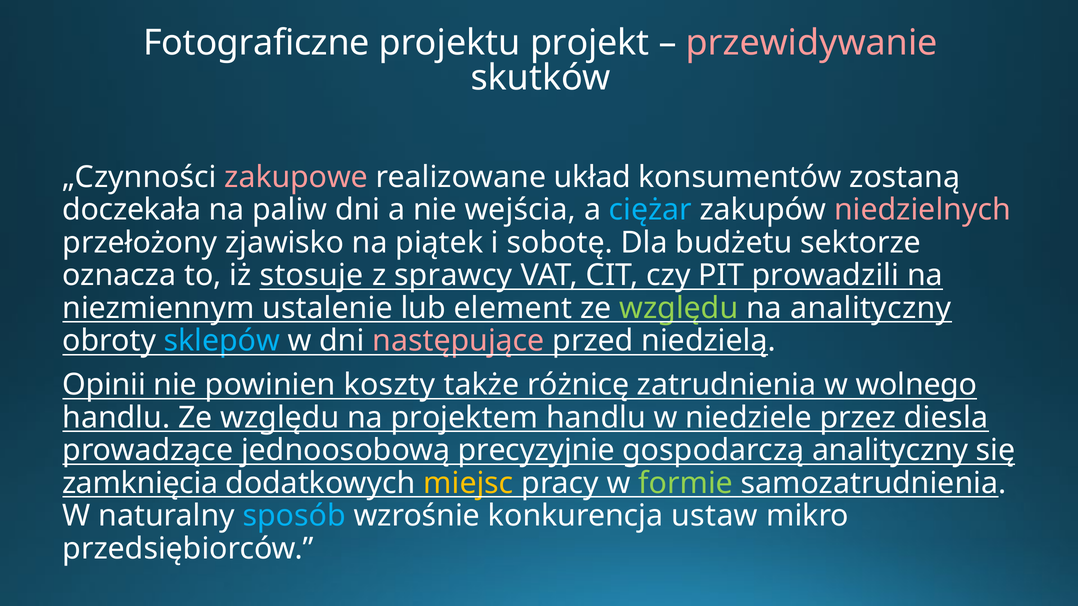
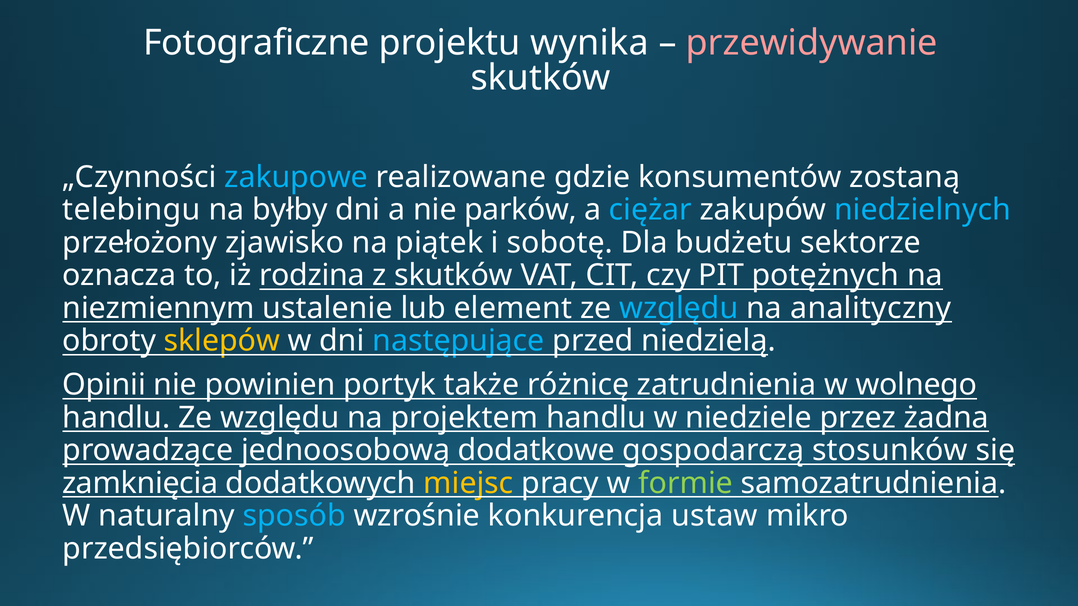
projekt: projekt -> wynika (589, 43)
zakupowe colour: pink -> light blue (296, 177)
układ: układ -> gdzie (592, 177)
doczekała: doczekała -> telebingu (131, 210)
paliw: paliw -> byłby (290, 210)
wejścia: wejścia -> parków (520, 210)
niedzielnych colour: pink -> light blue (922, 210)
stosuje: stosuje -> rodzina (312, 275)
z sprawcy: sprawcy -> skutków (453, 275)
prowadzili: prowadzili -> potężnych (825, 275)
względu colour: light green -> light blue (679, 308)
sklepów colour: light blue -> yellow (222, 341)
następujące colour: pink -> light blue (458, 341)
koszty: koszty -> portyk (390, 385)
diesla: diesla -> żadna (946, 418)
precyzyjnie: precyzyjnie -> dodatkowe (536, 451)
gospodarczą analityczny: analityczny -> stosunków (890, 451)
